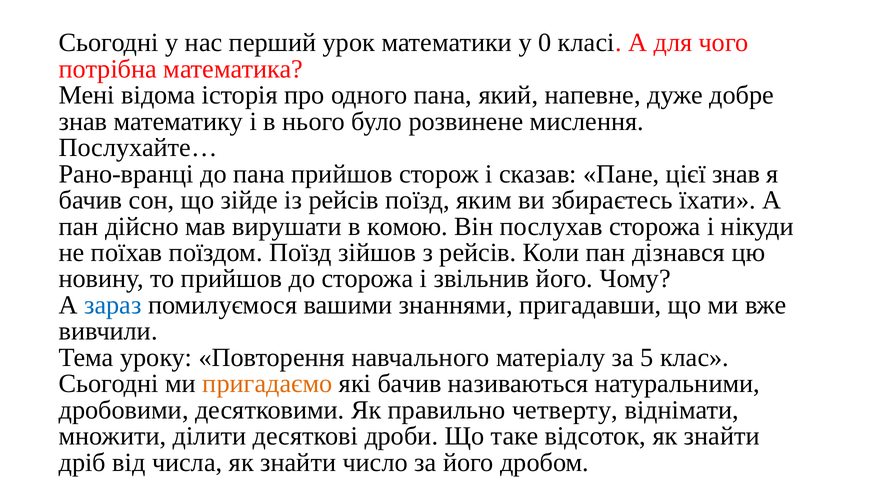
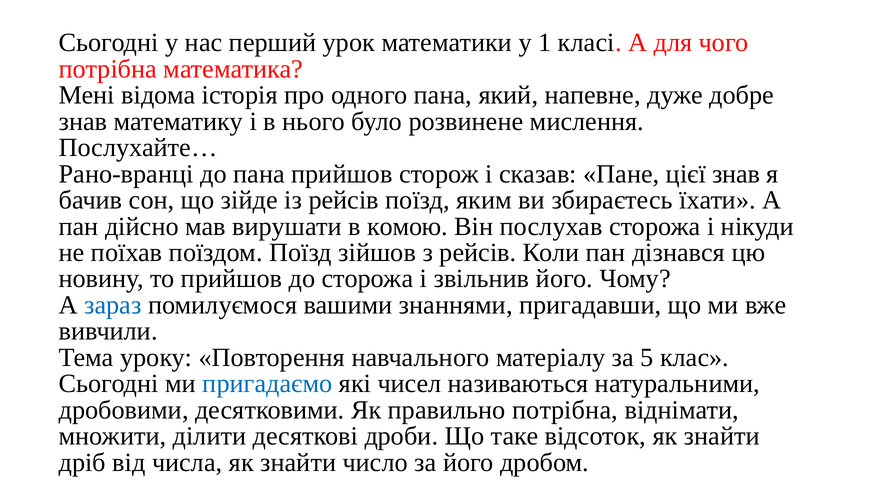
0: 0 -> 1 (545, 43)
пригадаємо colour: orange -> blue (267, 384)
які бачив: бачив -> чисел (409, 384)
правильно четверту: четверту -> потрібна (565, 410)
